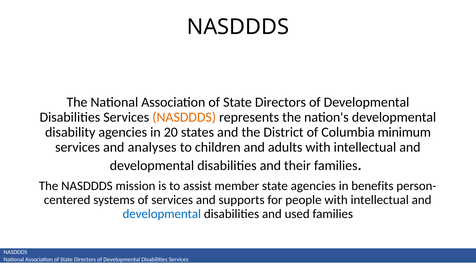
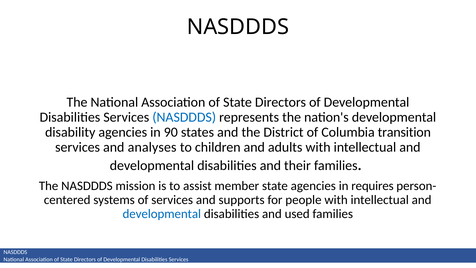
NASDDDS colour: orange -> blue (184, 117)
20: 20 -> 90 (171, 132)
minimum: minimum -> transition (404, 132)
benefits: benefits -> requires (372, 186)
